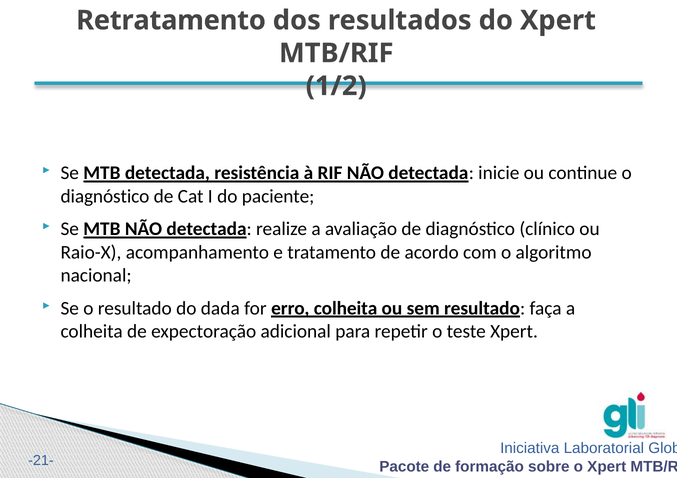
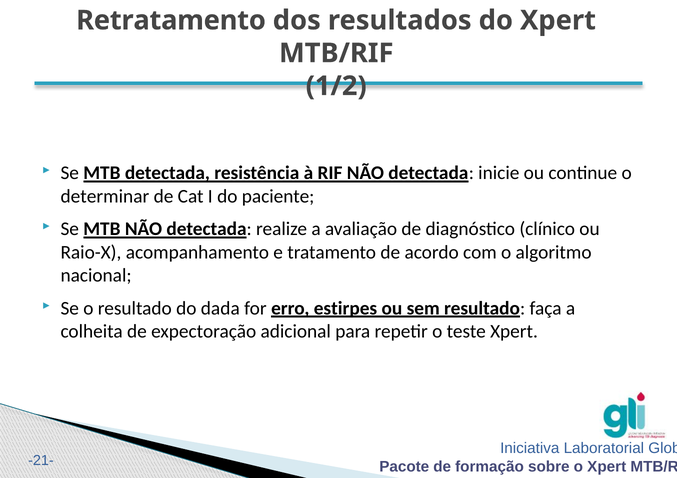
diagnóstico: diagnóstico -> determinar (105, 196)
erro colheita: colheita -> estirpes (345, 308)
